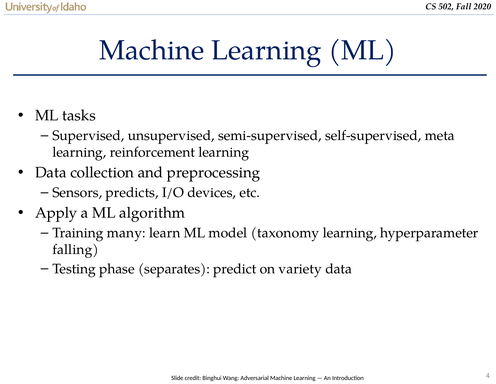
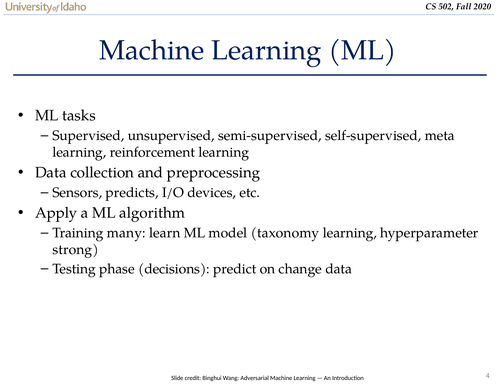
falling: falling -> strong (76, 249)
separates: separates -> decisions (174, 268)
variety: variety -> change (300, 268)
